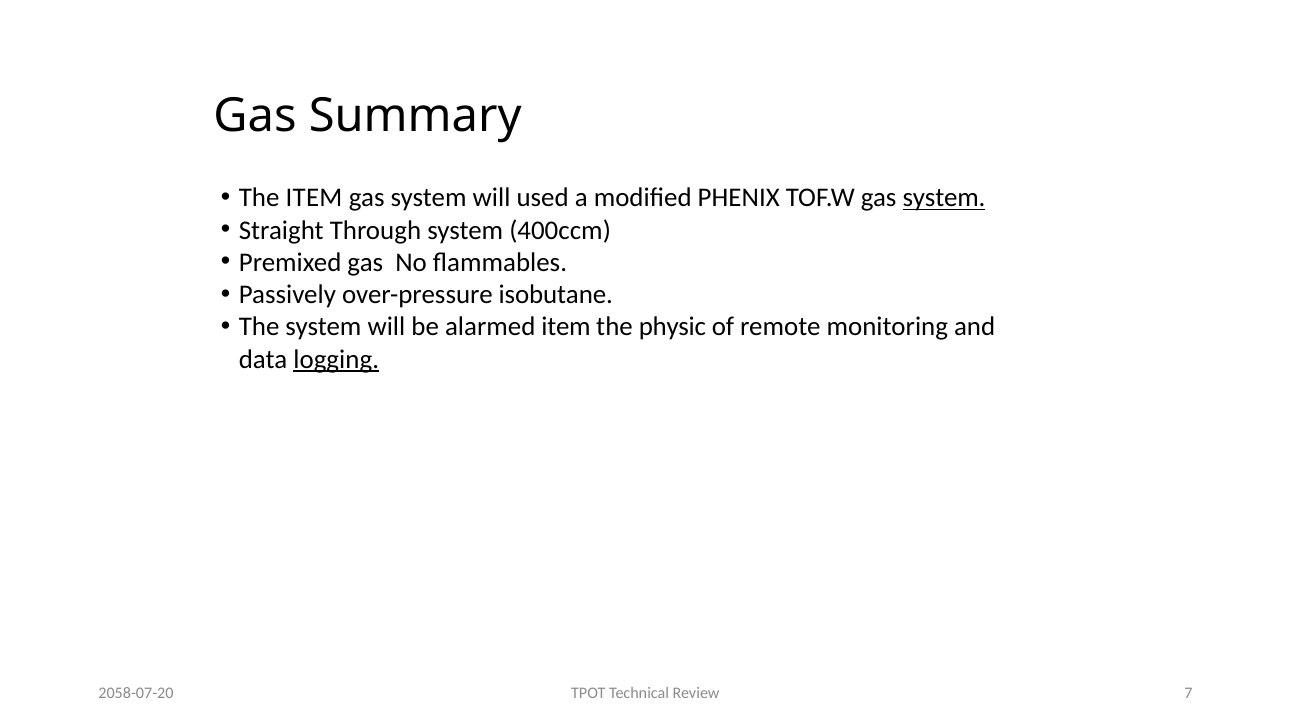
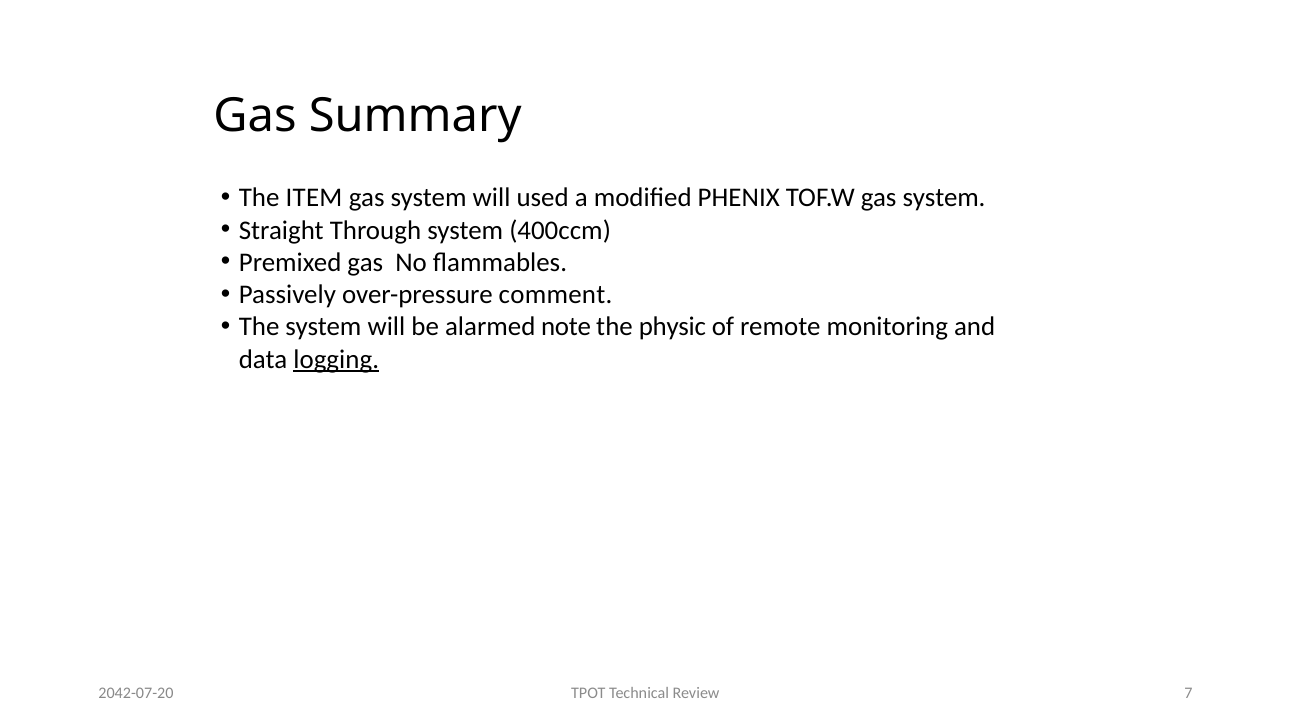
system underline: present -> none (944, 198)
isobutane: isobutane -> comment (556, 295)
alarmed item: item -> note (566, 327)
2058-07-20: 2058-07-20 -> 2042-07-20 (136, 693)
